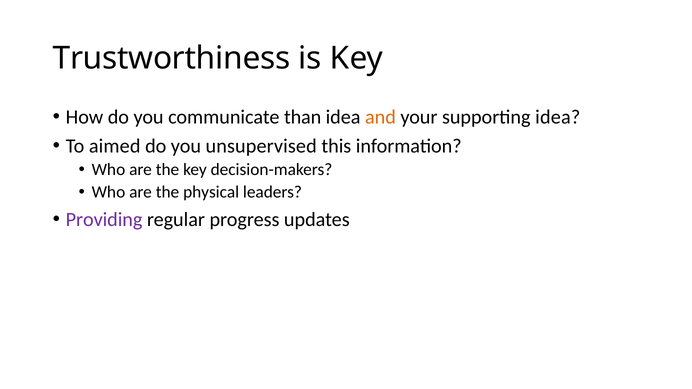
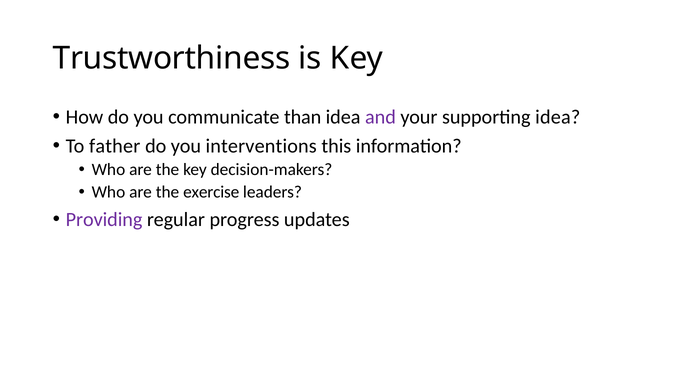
and colour: orange -> purple (380, 117)
aimed: aimed -> father (115, 146)
unsupervised: unsupervised -> interventions (261, 146)
physical: physical -> exercise (211, 192)
